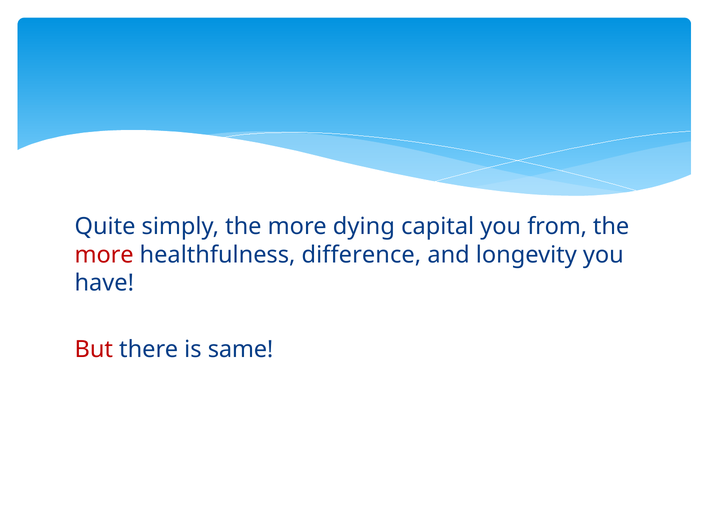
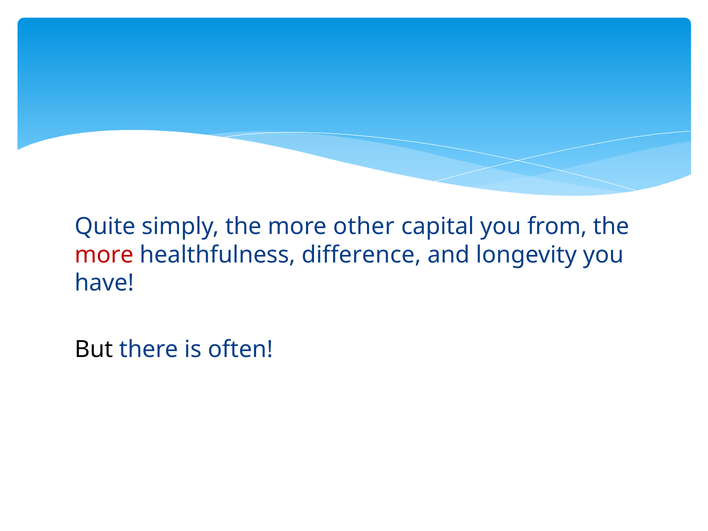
dying: dying -> other (364, 227)
But colour: red -> black (94, 349)
same: same -> often (240, 349)
